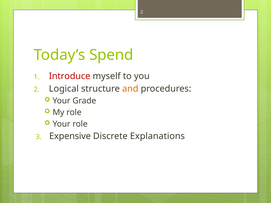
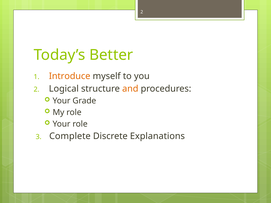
Spend: Spend -> Better (111, 55)
Introduce colour: red -> orange (70, 76)
Expensive: Expensive -> Complete (70, 136)
